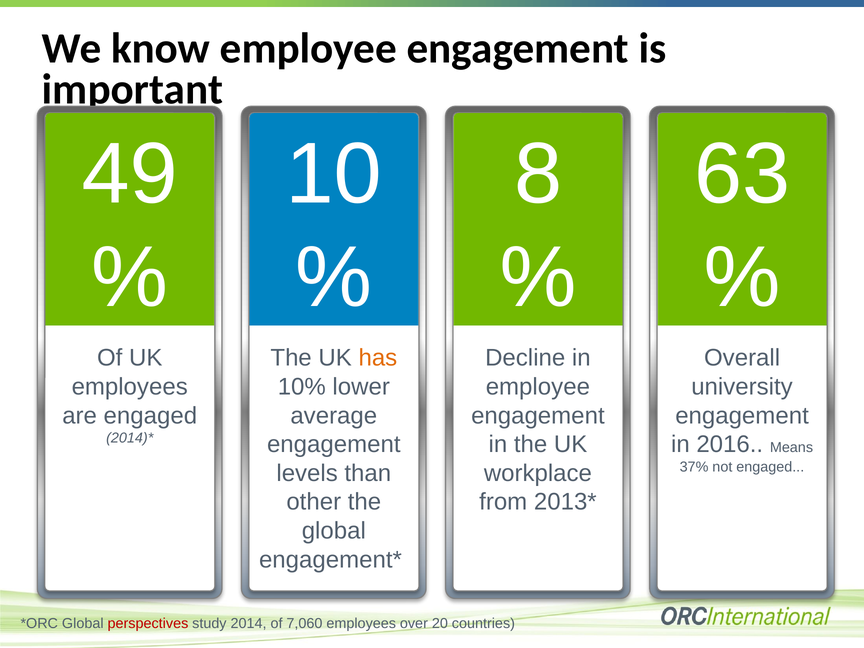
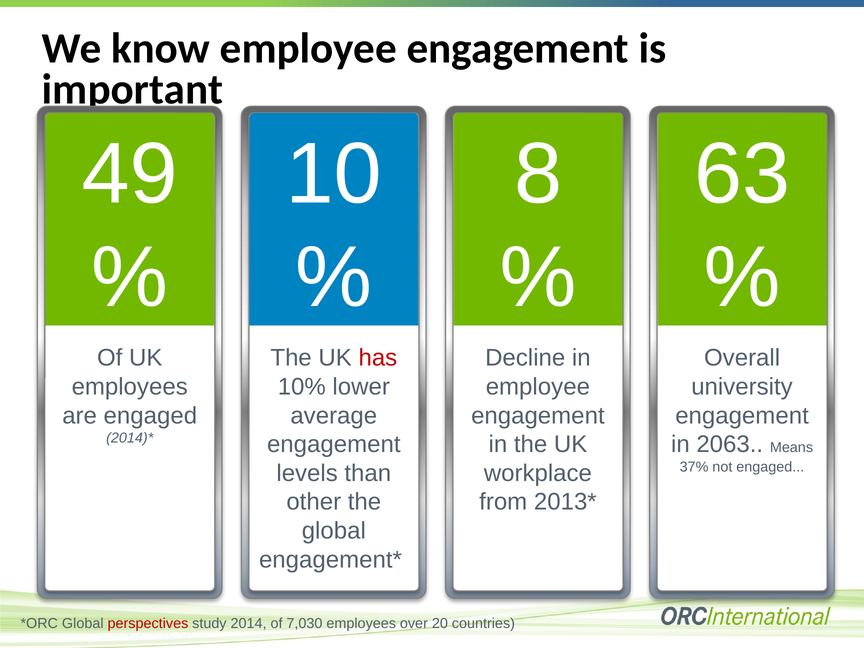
has colour: orange -> red (378, 358)
2016: 2016 -> 2063 (730, 444)
7,060: 7,060 -> 7,030 (304, 624)
